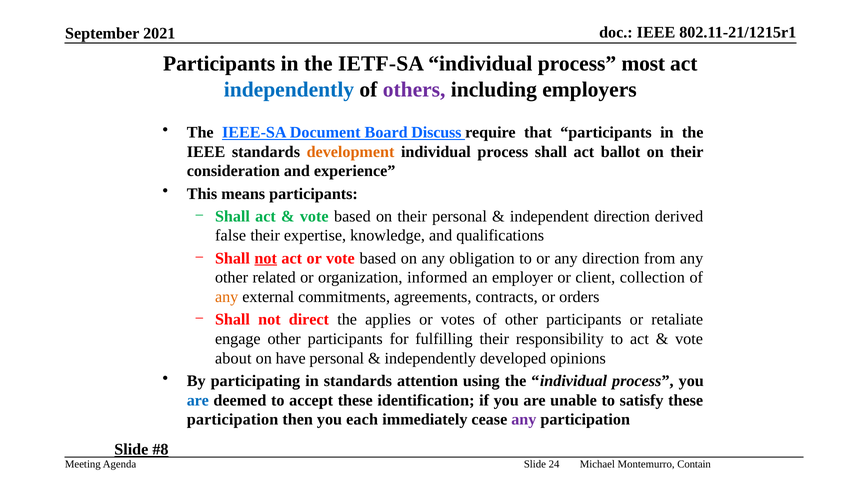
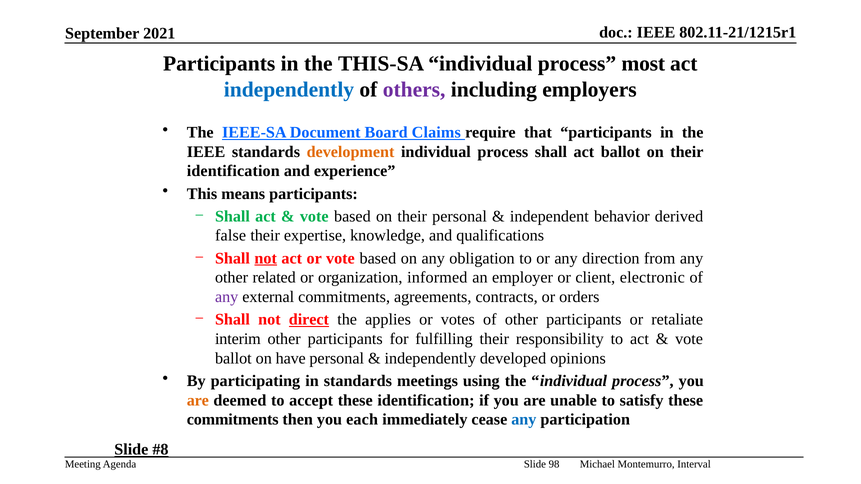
IETF-SA: IETF-SA -> THIS-SA (381, 64)
Discuss: Discuss -> Claims (436, 132)
consideration: consideration -> identification (233, 171)
independent direction: direction -> behavior (622, 216)
collection: collection -> electronic (652, 278)
any colour: orange -> purple (227, 297)
direct underline: none -> present (309, 320)
engage: engage -> interim (238, 339)
about: about -> ballot (233, 358)
attention: attention -> meetings (428, 381)
are colour: blue -> orange (198, 400)
participation: participation -> commitments (233, 420)
any colour: purple -> blue (524, 420)
24: 24 -> 98 (554, 464)
Contain: Contain -> Interval (694, 464)
